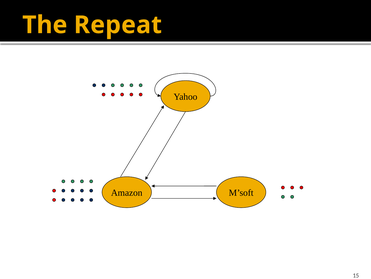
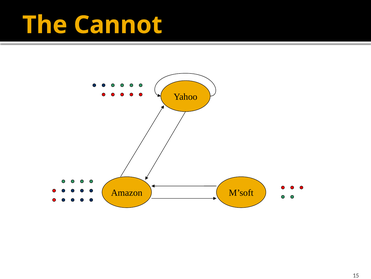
Repeat: Repeat -> Cannot (118, 25)
